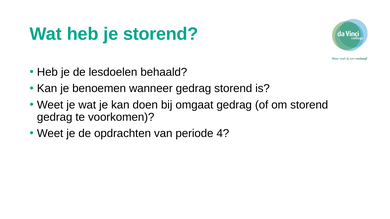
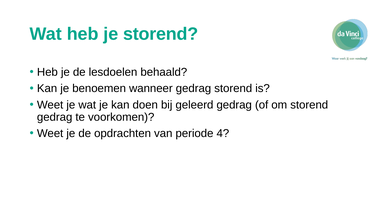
omgaat: omgaat -> geleerd (194, 105)
